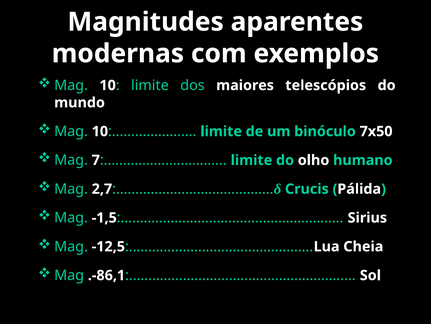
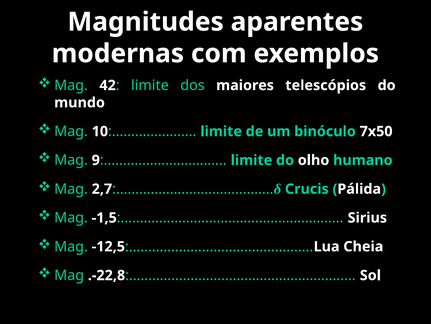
10: 10 -> 42 (108, 85)
7: 7 -> 9 (96, 160)
.-86,1: .-86,1 -> .-22,8 (106, 275)
